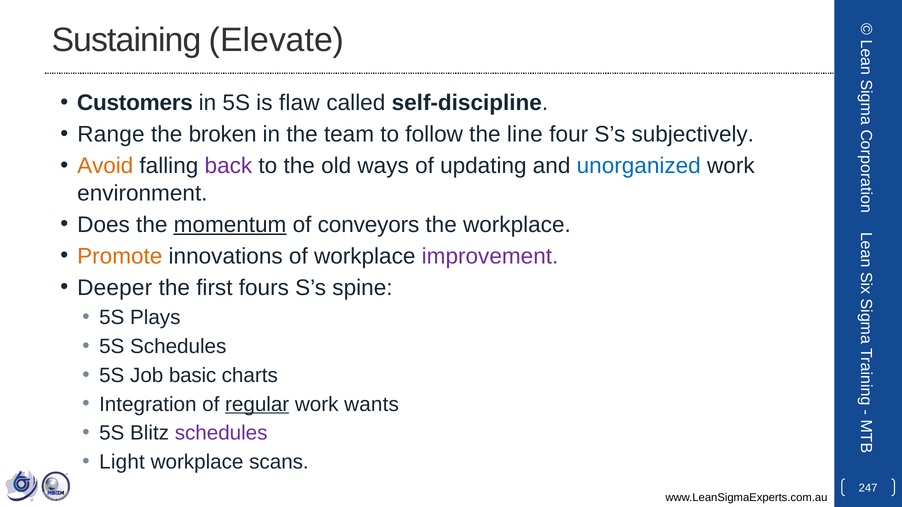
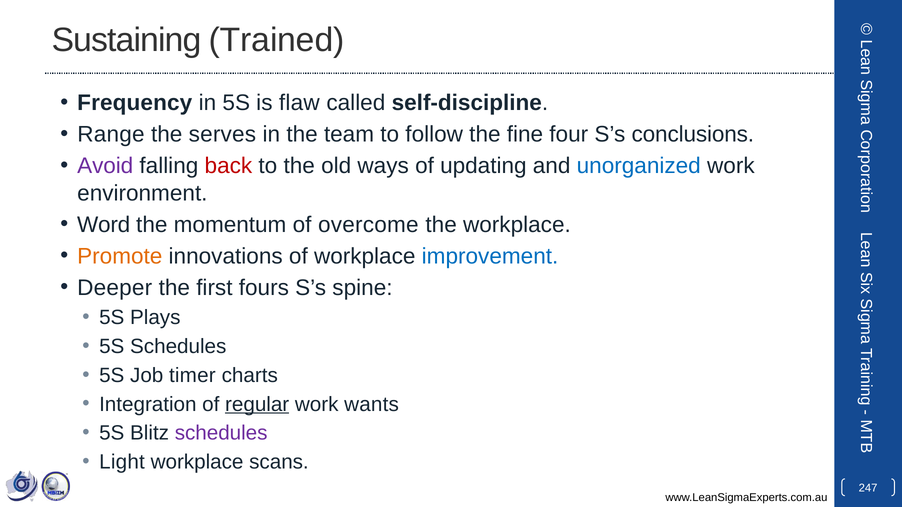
Elevate: Elevate -> Trained (277, 40)
Customers: Customers -> Frequency (135, 103)
broken: broken -> serves (222, 135)
line: line -> fine (525, 135)
subjectively: subjectively -> conclusions (693, 135)
Avoid colour: orange -> purple (105, 166)
back colour: purple -> red (228, 166)
Does: Does -> Word (104, 225)
momentum underline: present -> none (230, 225)
conveyors: conveyors -> overcome (368, 225)
improvement colour: purple -> blue (490, 256)
basic: basic -> timer (192, 376)
